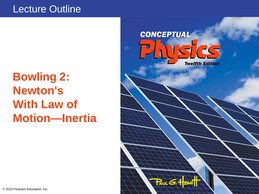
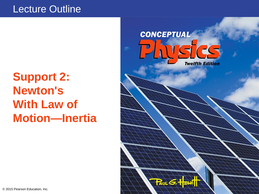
Bowling: Bowling -> Support (35, 77)
